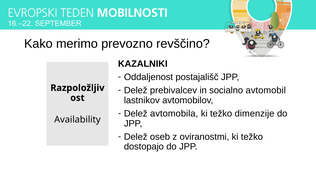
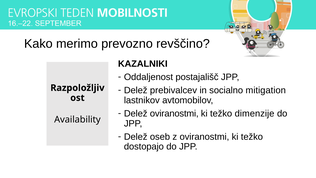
avtomobil: avtomobil -> mitigation (266, 90)
Delež avtomobila: avtomobila -> oviranostmi (174, 113)
